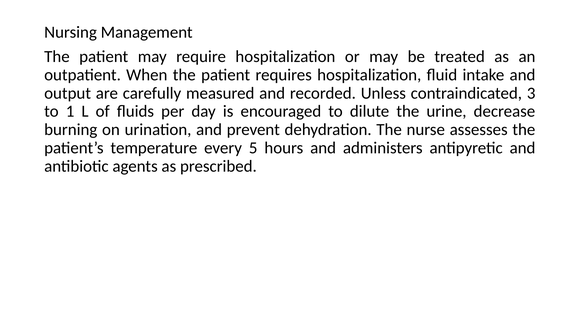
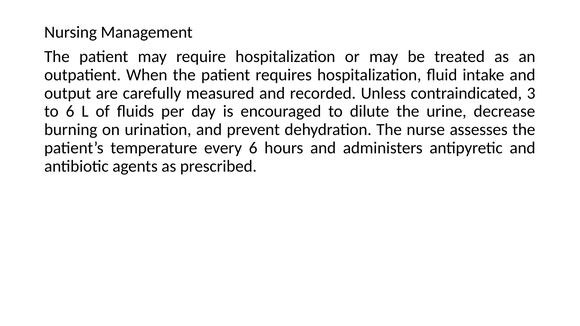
to 1: 1 -> 6 (70, 111)
every 5: 5 -> 6 (253, 148)
